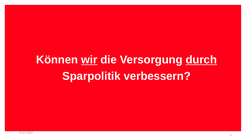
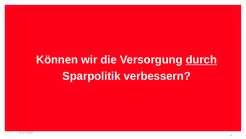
wir underline: present -> none (89, 60)
